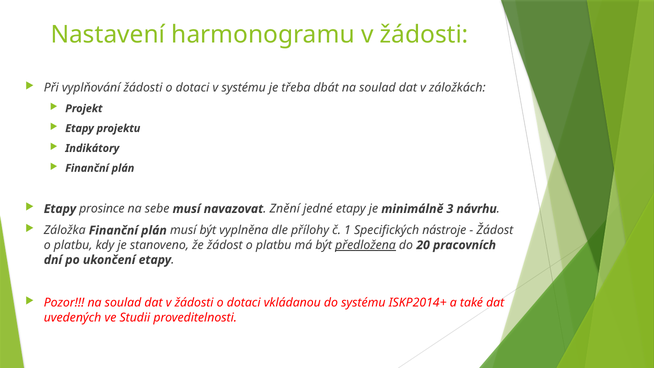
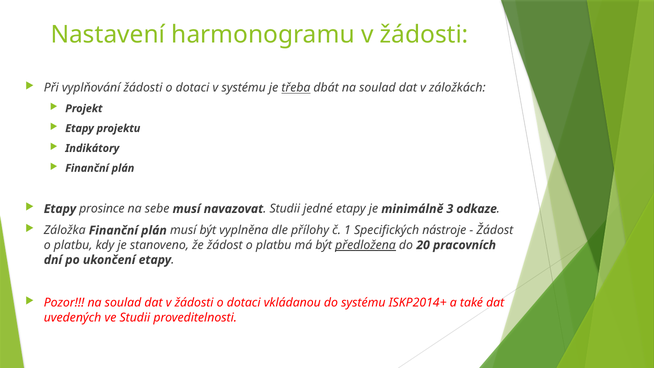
třeba underline: none -> present (296, 88)
Znění: Znění -> Studii (285, 209)
návrhu: návrhu -> odkaze (477, 209)
